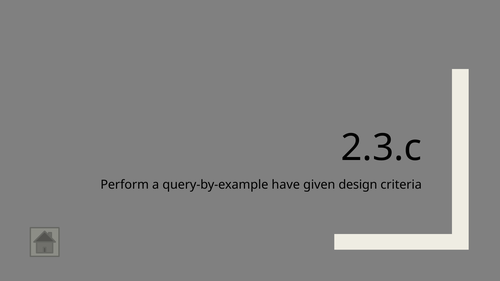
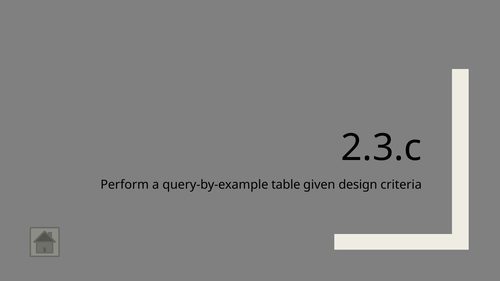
have: have -> table (286, 185)
